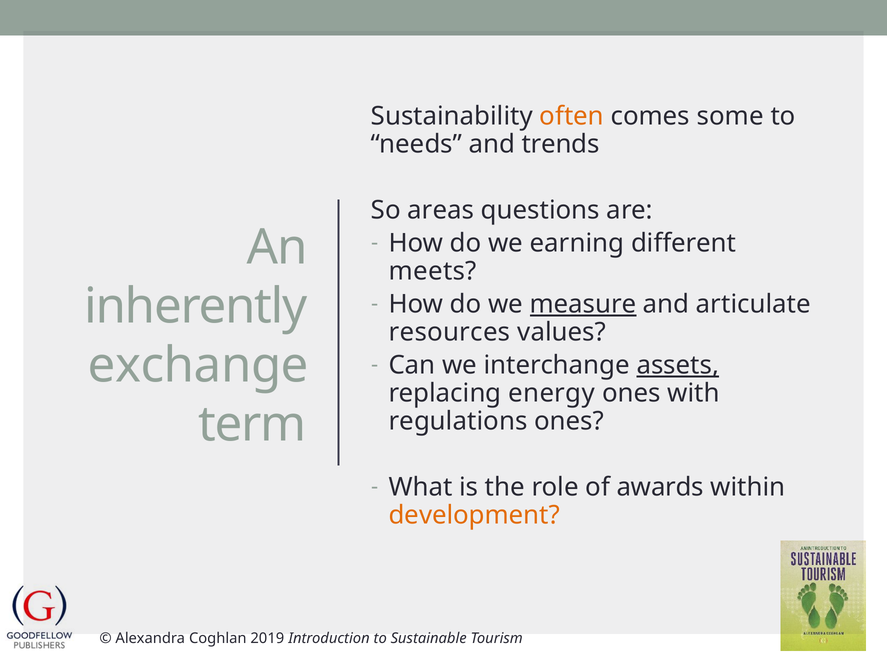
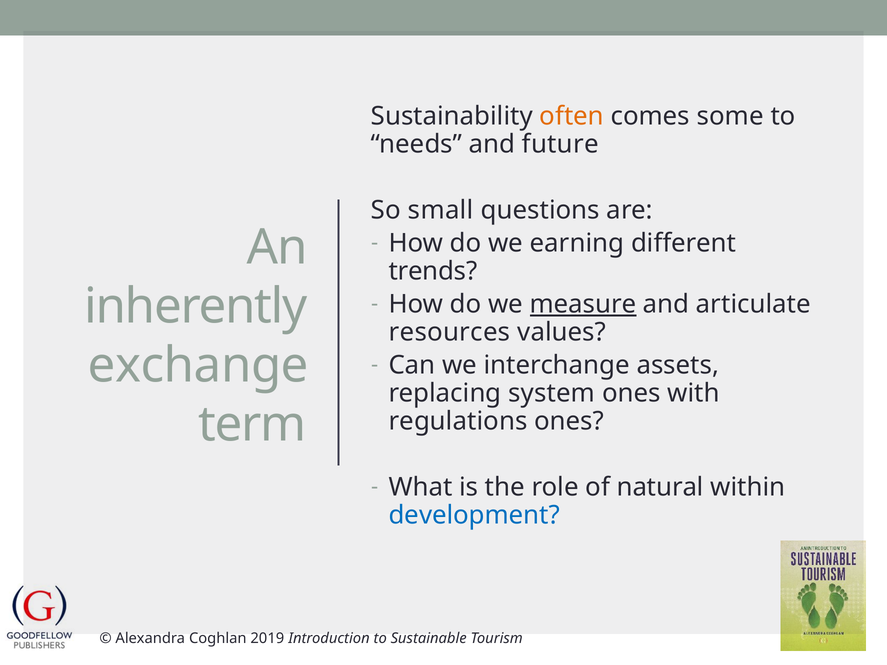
trends: trends -> future (560, 144)
areas: areas -> small (441, 210)
meets: meets -> trends (433, 271)
assets underline: present -> none (678, 366)
energy: energy -> system (552, 393)
awards: awards -> natural (660, 488)
development colour: orange -> blue (474, 516)
